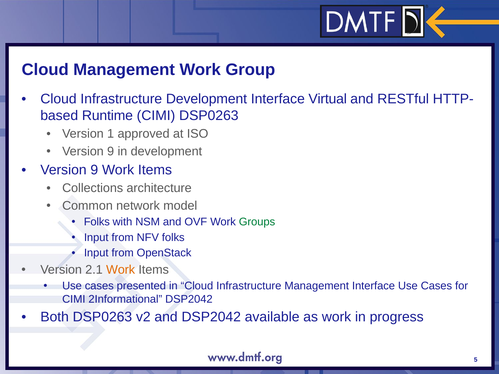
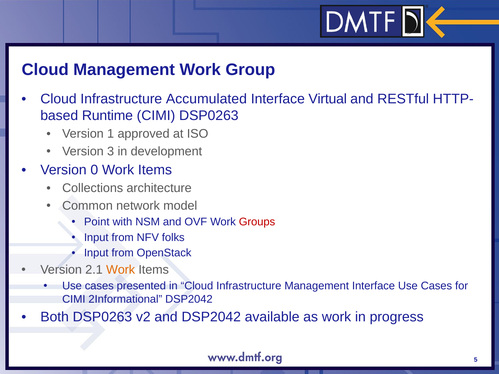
Infrastructure Development: Development -> Accumulated (206, 99)
9: 9 -> 3 (111, 151)
9: 9 -> 0 (94, 170)
Folks: Folks -> Point (97, 222)
Groups colour: green -> red (257, 222)
